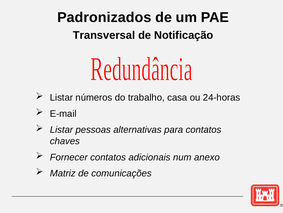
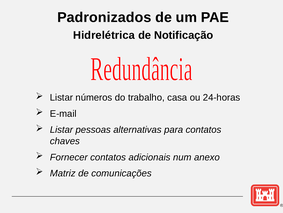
Transversal: Transversal -> Hidrelétrica (104, 35)
